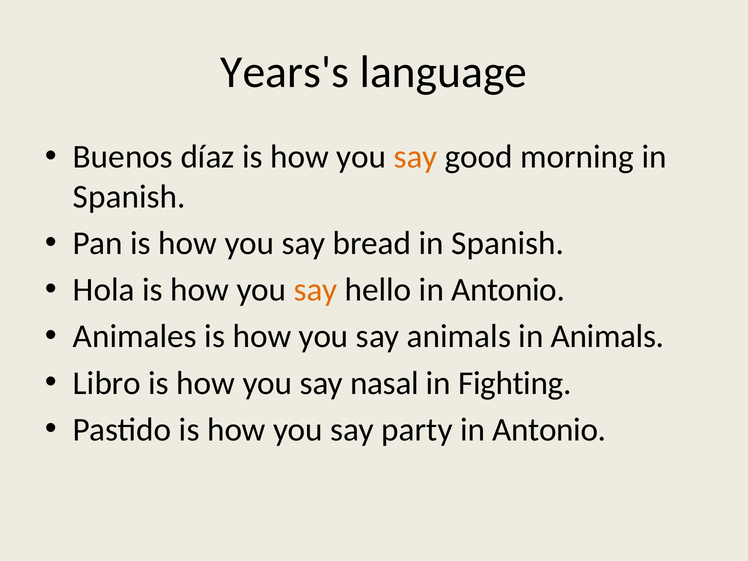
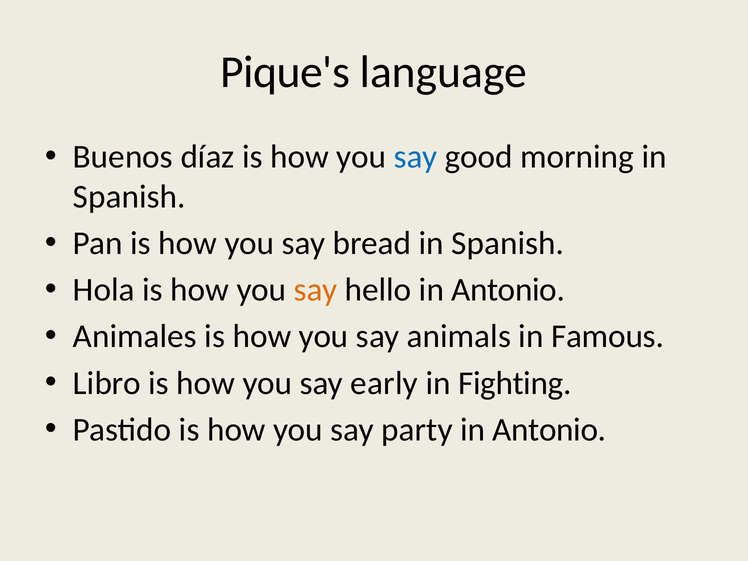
Years's: Years's -> Pique's (285, 72)
say colour: orange -> blue (416, 157)
in Animals: Animals -> Famous (608, 336)
nasal: nasal -> early (384, 383)
